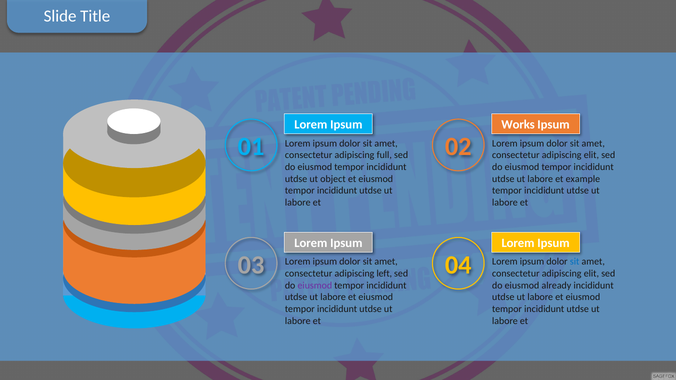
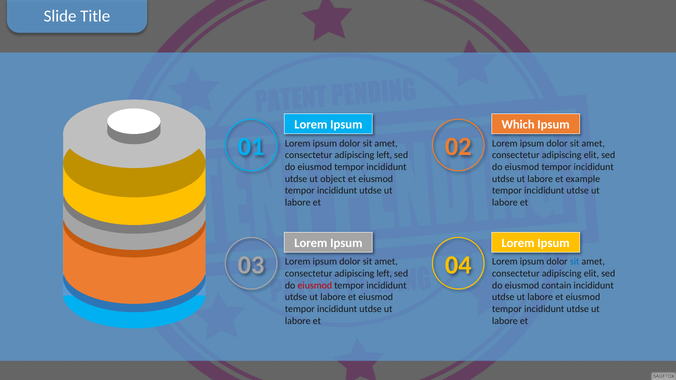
Works: Works -> Which (518, 125)
full: full -> left (384, 155)
eiusmod colour: purple -> red (315, 285)
already: already -> contain (556, 285)
